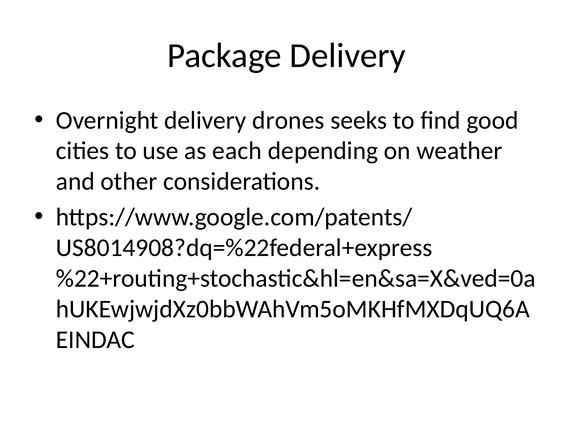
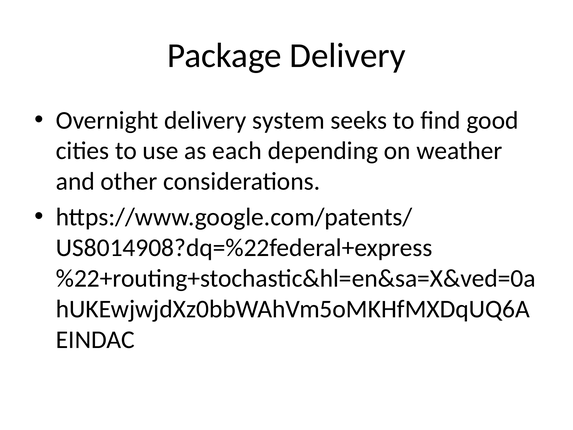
drones: drones -> system (288, 120)
